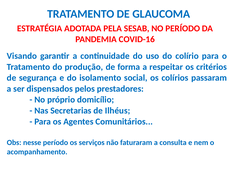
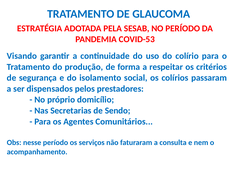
COVID-16: COVID-16 -> COVID-53 (137, 39)
Ilhéus: Ilhéus -> Sendo (118, 111)
